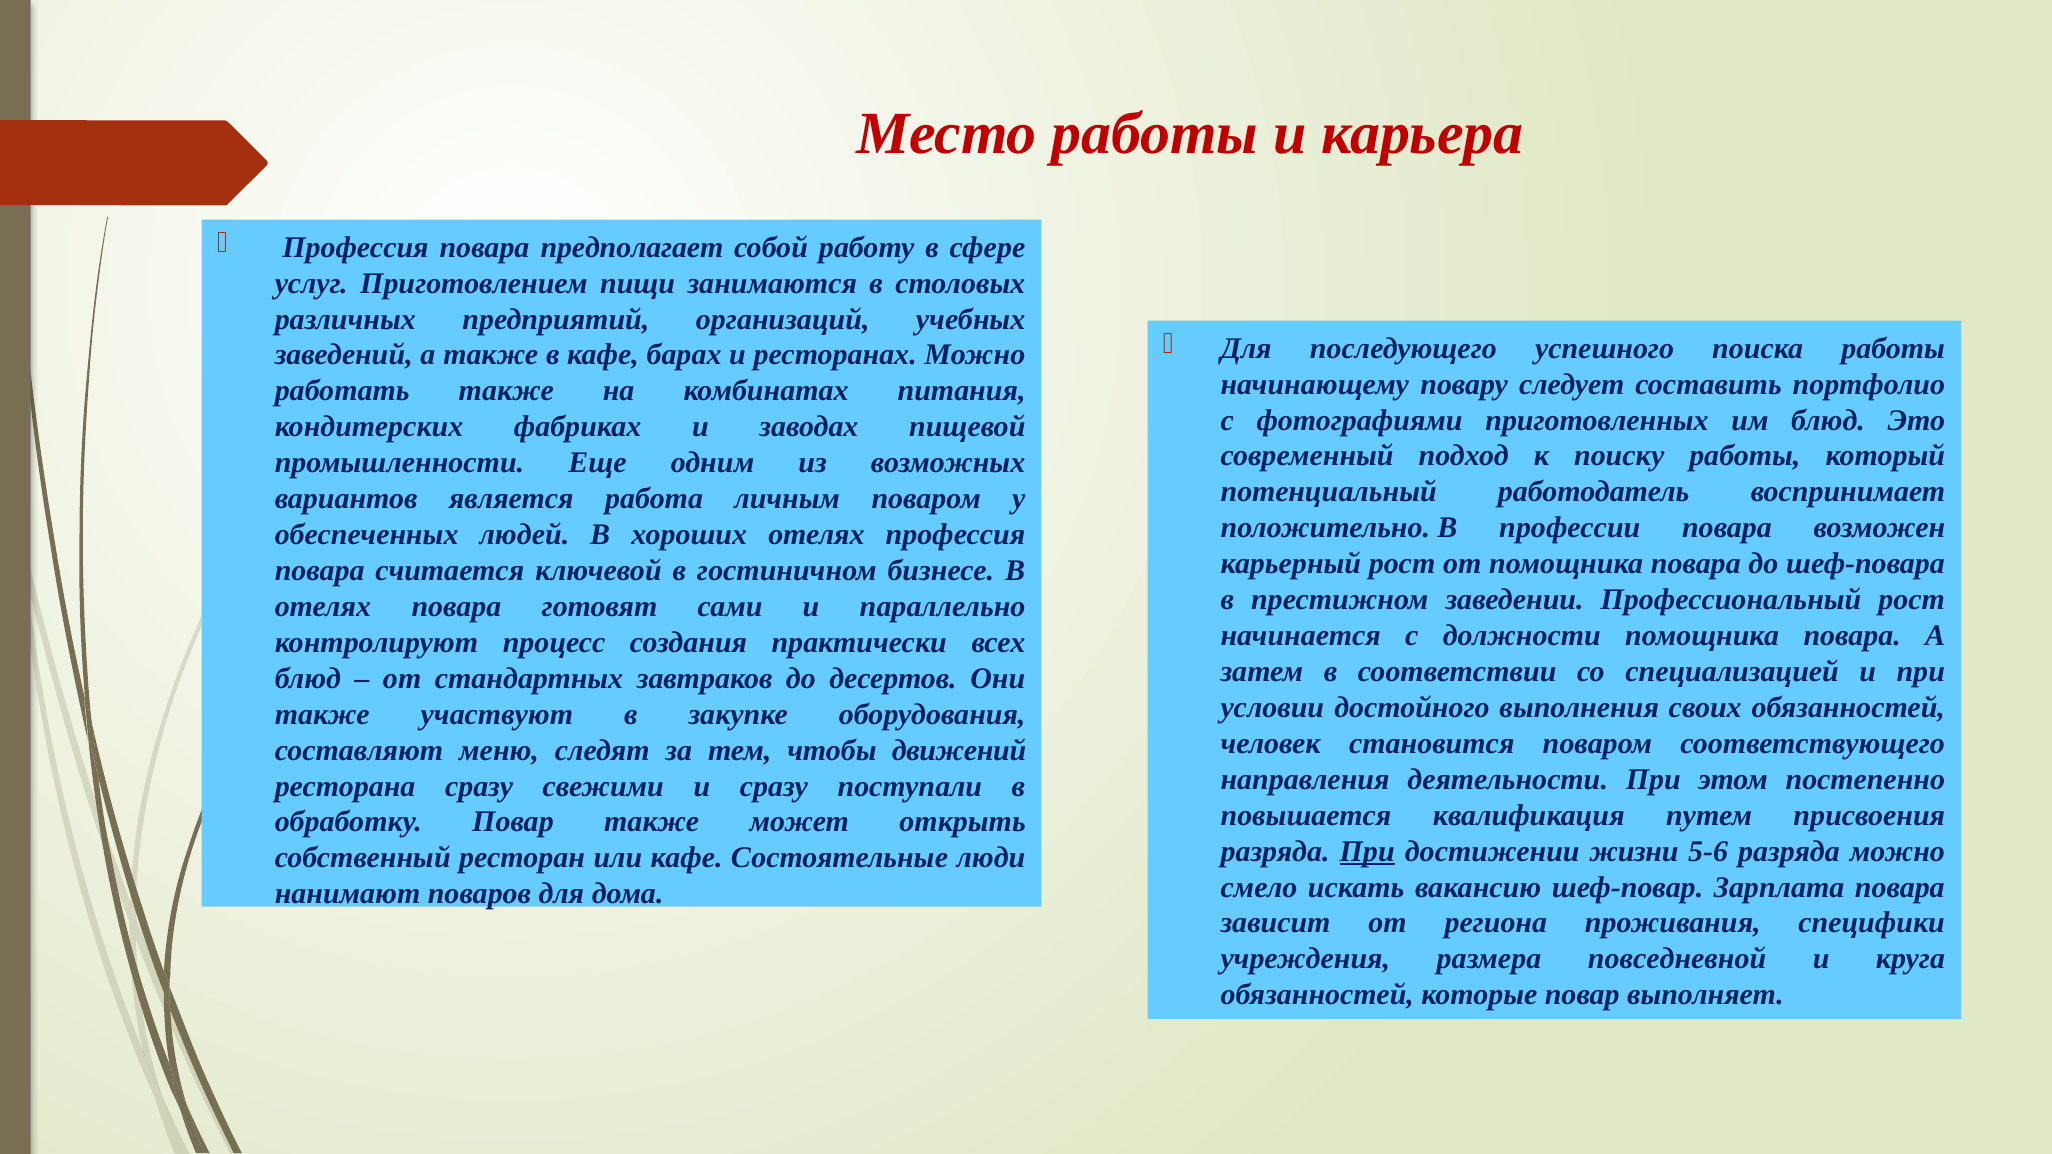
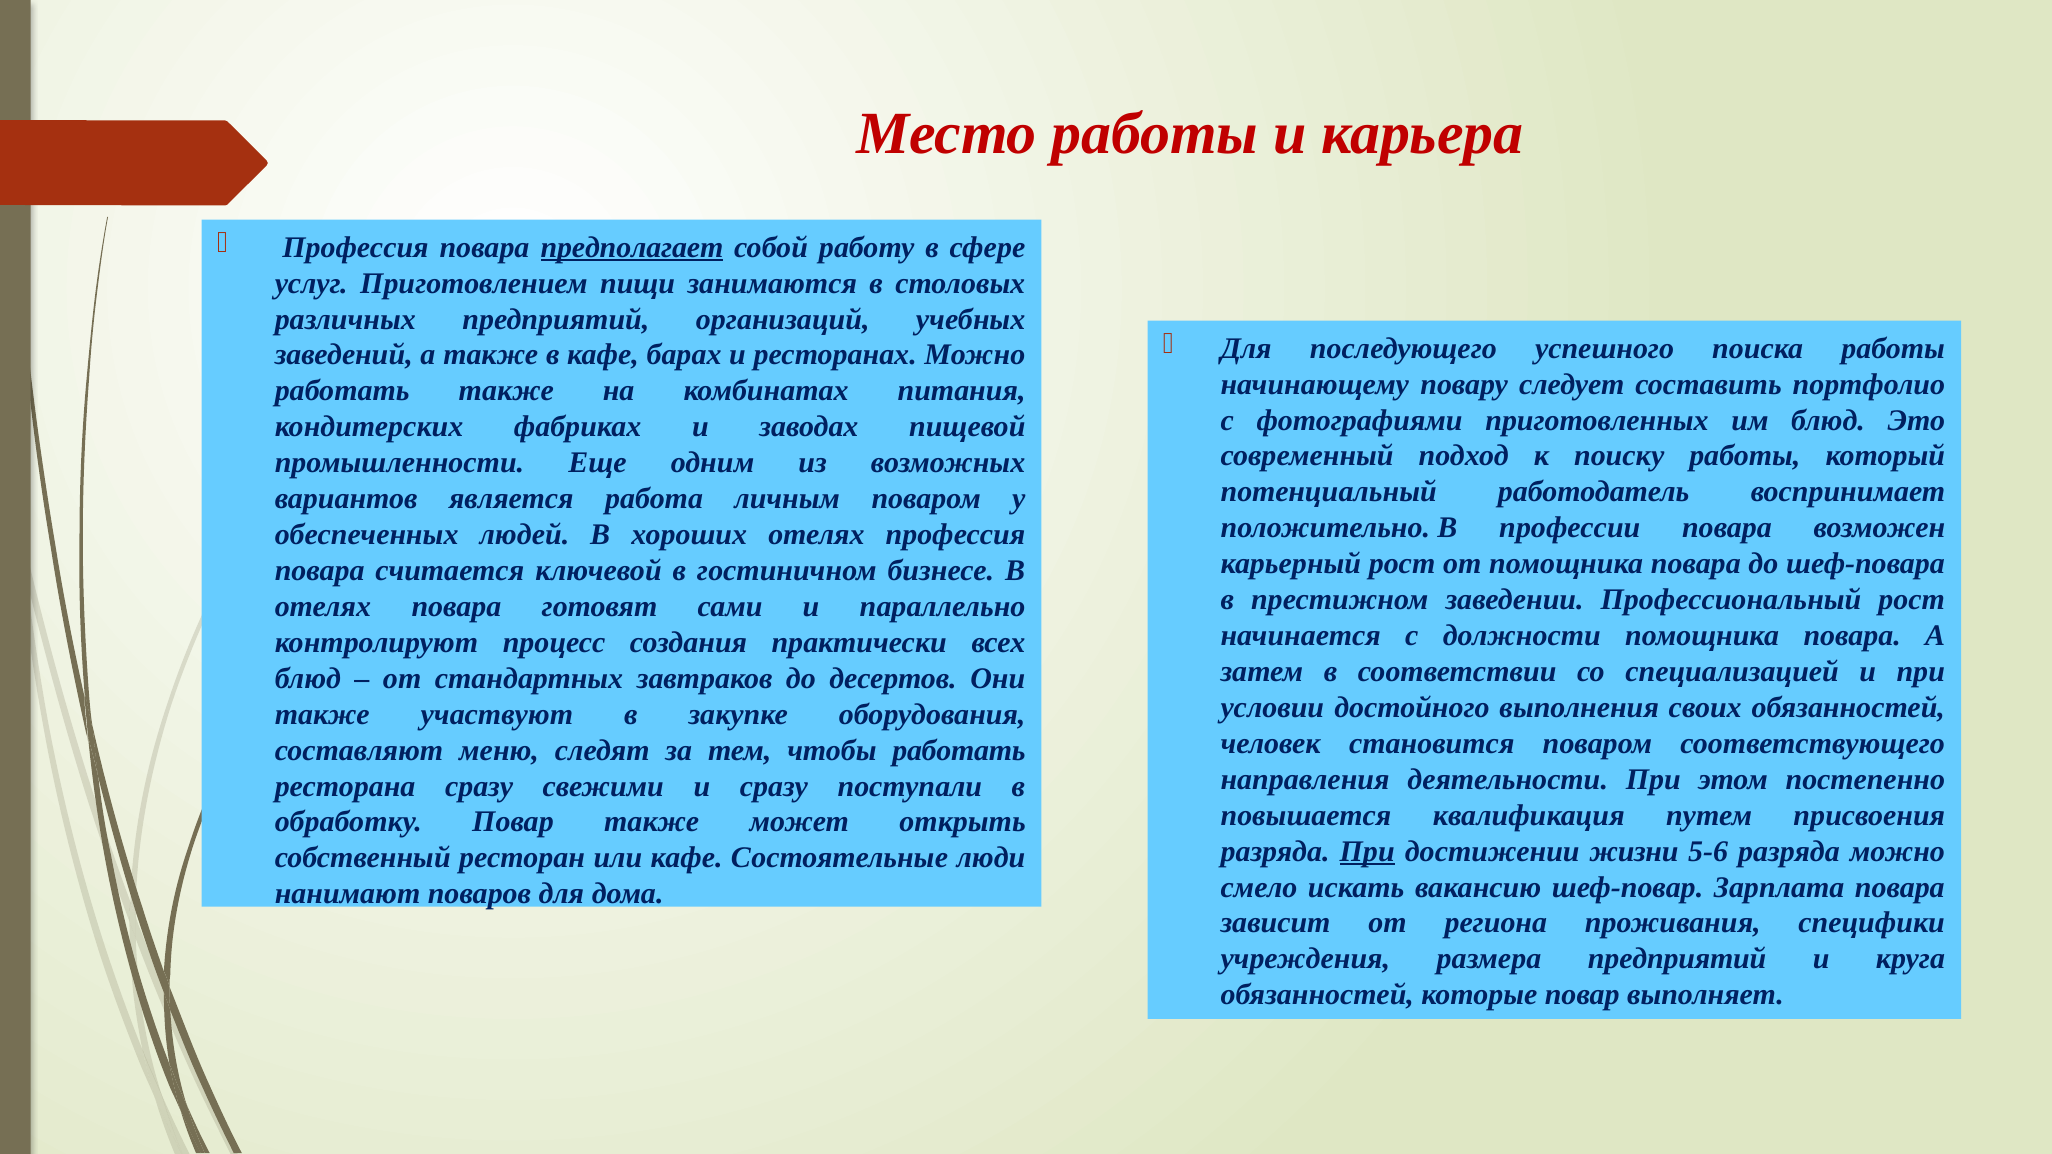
предполагает underline: none -> present (632, 247)
чтобы движений: движений -> работать (959, 750)
размера повседневной: повседневной -> предприятий (1677, 959)
